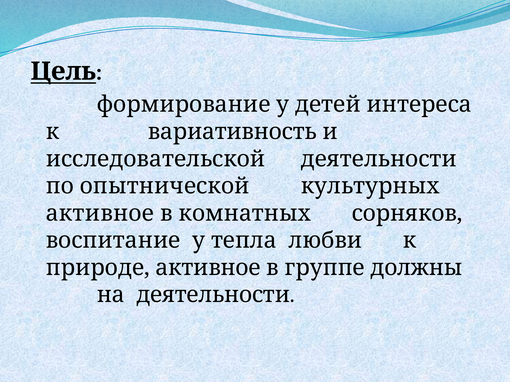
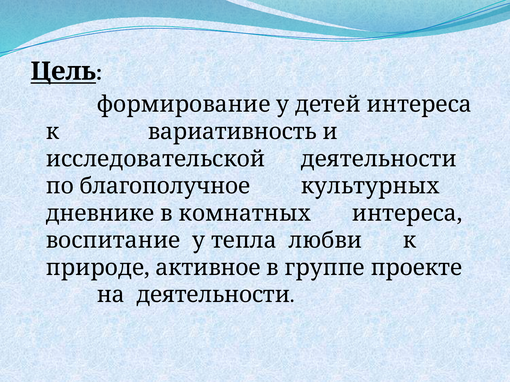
опытнической: опытнической -> благополучное (165, 186)
активное: активное -> дневнике (100, 214)
комнатных сорняков: сорняков -> интереса (407, 214)
должны: должны -> проекте (416, 268)
